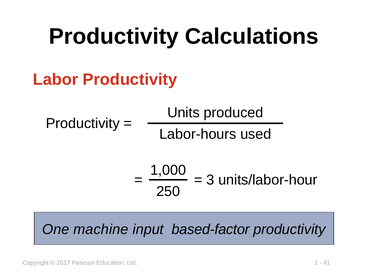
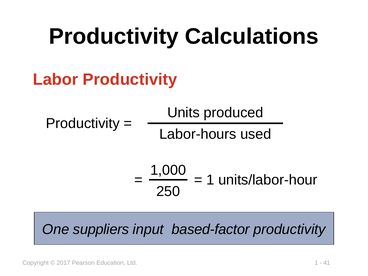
3: 3 -> 1 (210, 180)
machine: machine -> suppliers (101, 229)
